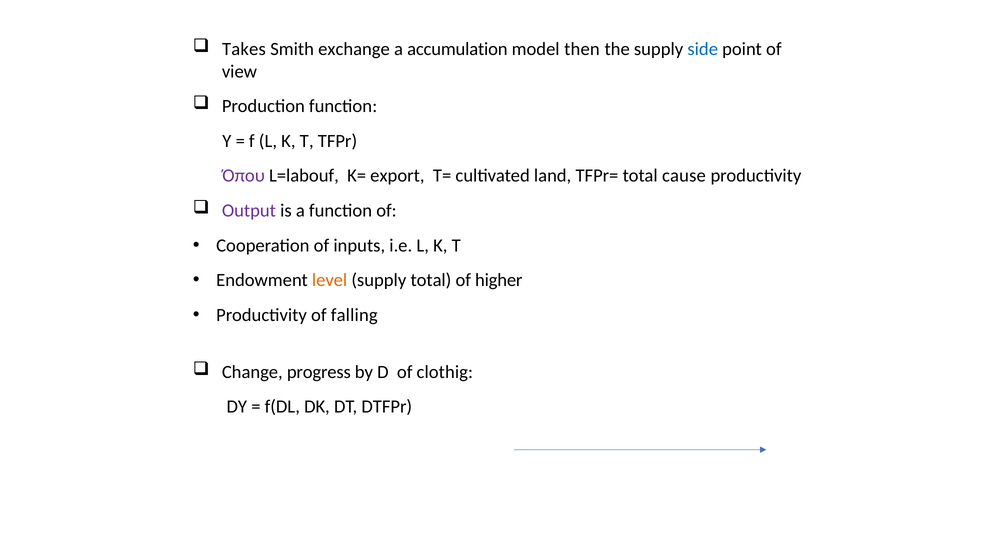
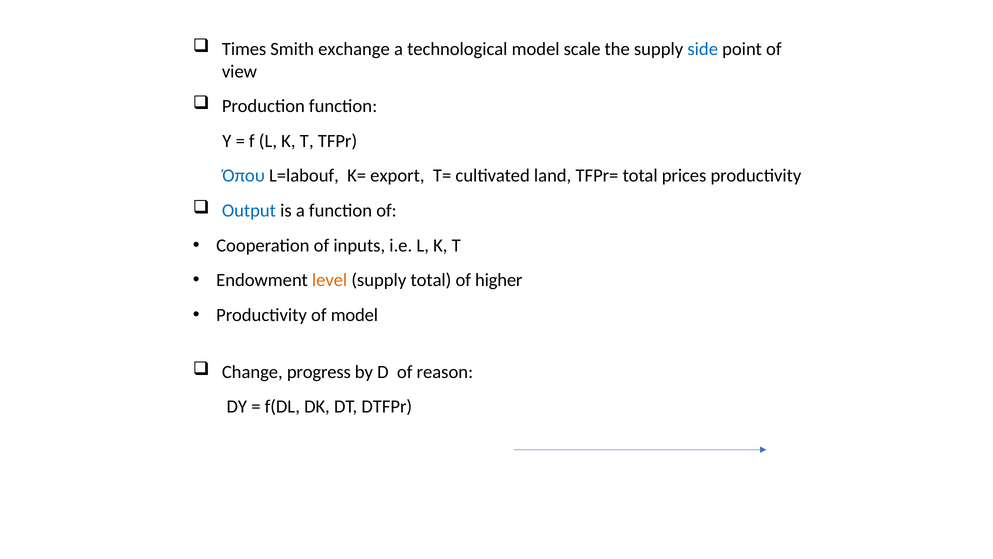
Takes: Takes -> Times (244, 49)
accumulation: accumulation -> technological (457, 49)
then: then -> scale (582, 49)
Όπου colour: purple -> blue (244, 176)
cause: cause -> prices (684, 176)
Output colour: purple -> blue (249, 210)
of falling: falling -> model (354, 315)
clothig: clothig -> reason (445, 372)
